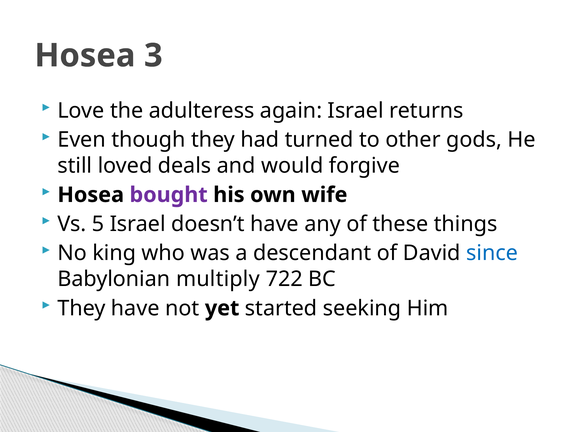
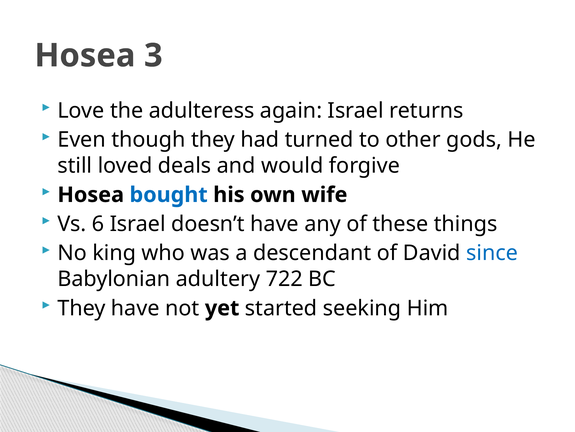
bought colour: purple -> blue (169, 195)
5: 5 -> 6 (98, 224)
multiply: multiply -> adultery (218, 279)
